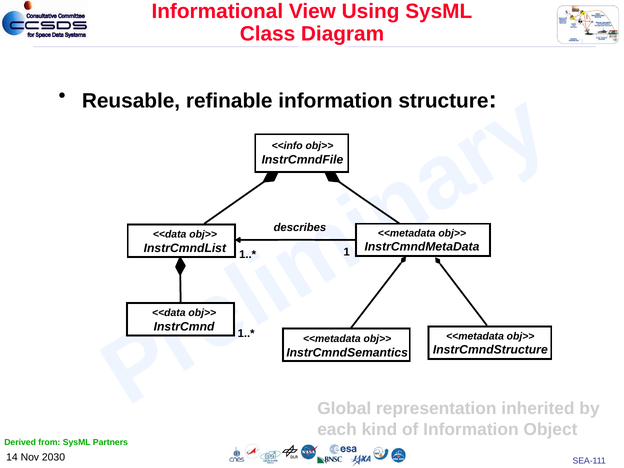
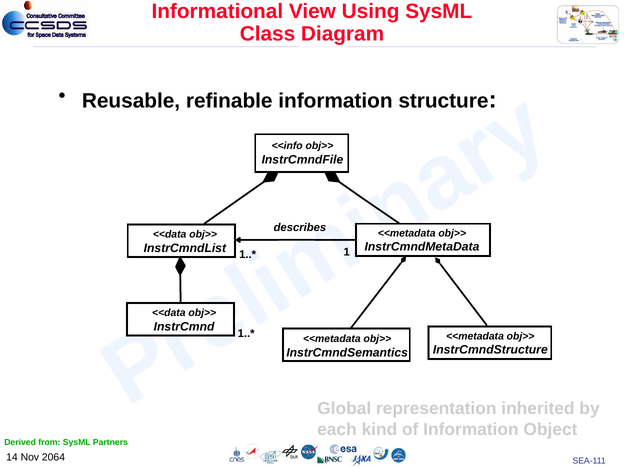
2030: 2030 -> 2064 (53, 457)
